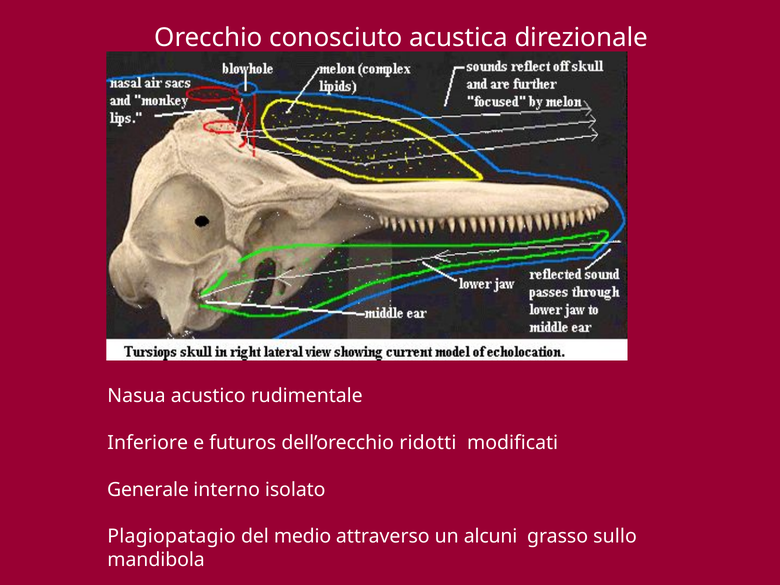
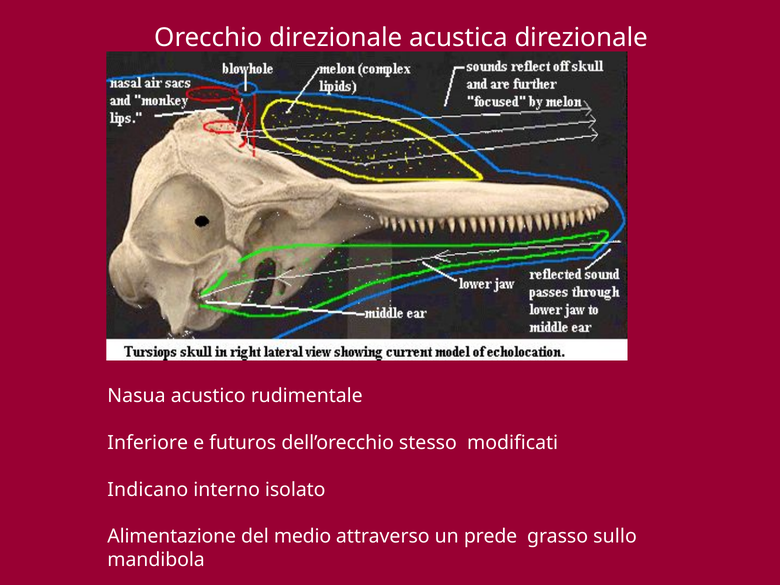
Orecchio conosciuto: conosciuto -> direzionale (336, 37)
ridotti: ridotti -> stesso (428, 443)
Generale: Generale -> Indicano (148, 490)
Plagiopatagio: Plagiopatagio -> Alimentazione (172, 536)
alcuni: alcuni -> prede (491, 536)
